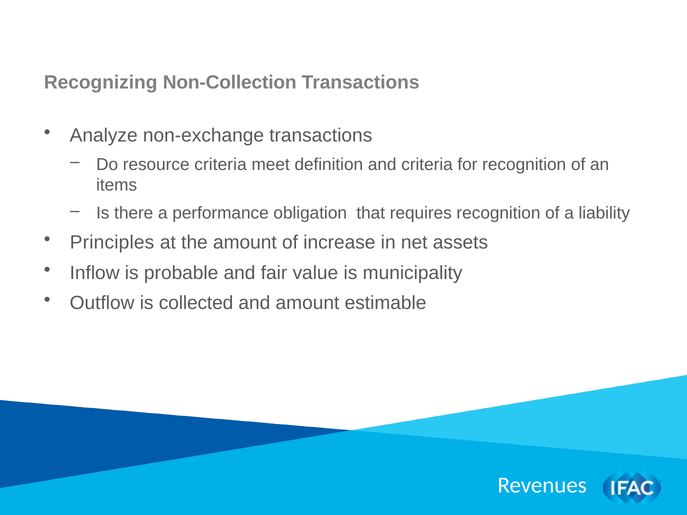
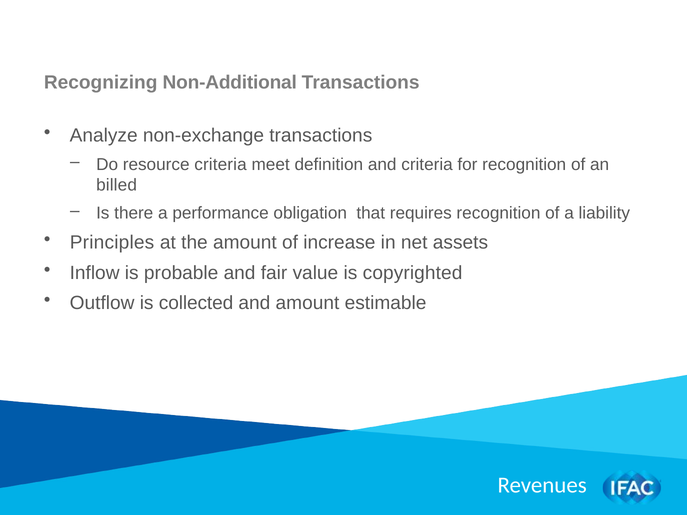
Non-Collection: Non-Collection -> Non-Additional (230, 82)
items: items -> billed (117, 185)
municipality: municipality -> copyrighted (413, 273)
